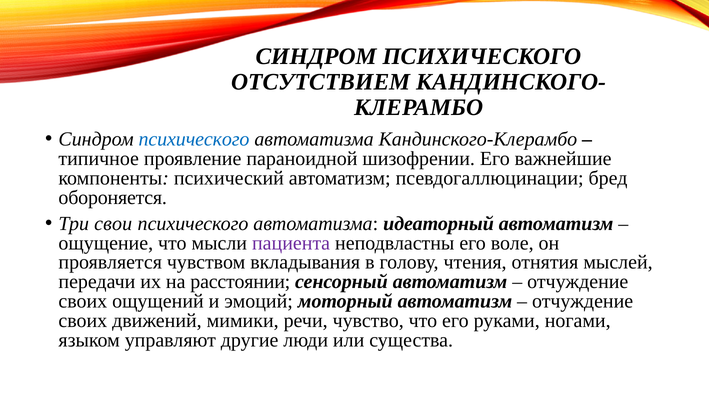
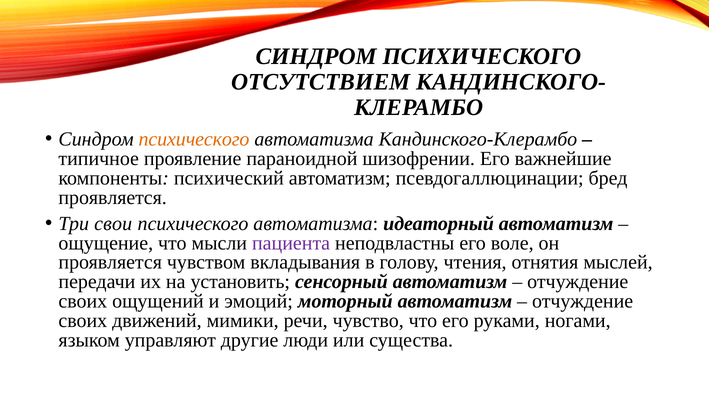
психического colour: blue -> orange (194, 139)
обороняется: обороняется -> проявляется (113, 197)
расстоянии: расстоянии -> установить (240, 282)
